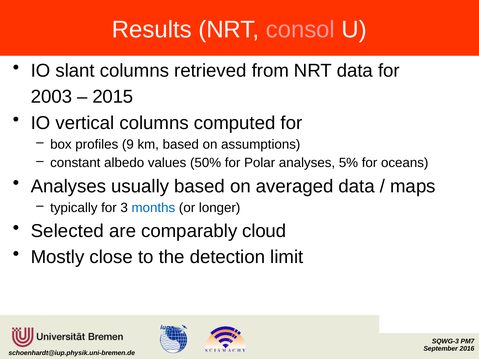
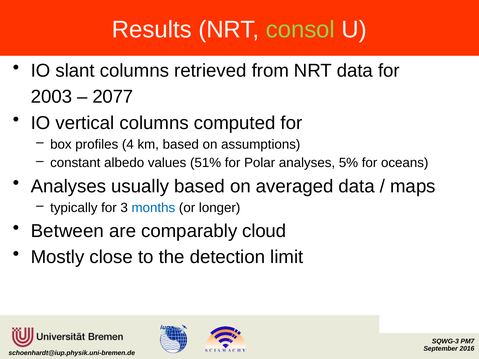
consol colour: pink -> light green (300, 30)
2015: 2015 -> 2077 (113, 97)
9: 9 -> 4 (128, 144)
50%: 50% -> 51% (206, 163)
Selected: Selected -> Between (67, 231)
